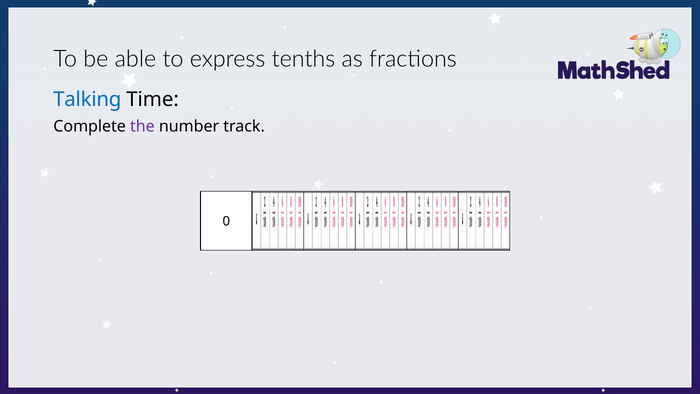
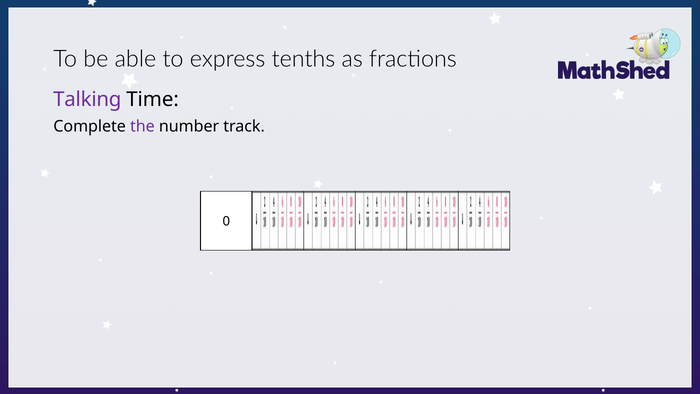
Talking colour: blue -> purple (87, 100)
